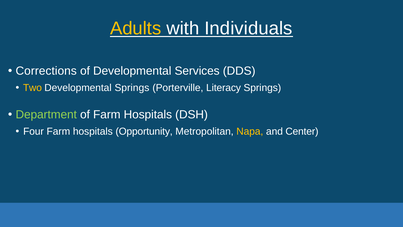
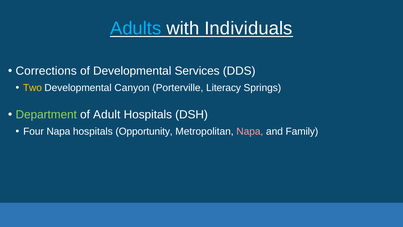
Adults colour: yellow -> light blue (136, 29)
Developmental Springs: Springs -> Canyon (132, 88)
of Farm: Farm -> Adult (107, 115)
Four Farm: Farm -> Napa (58, 131)
Napa colour: yellow -> pink (250, 131)
Center: Center -> Family (302, 131)
